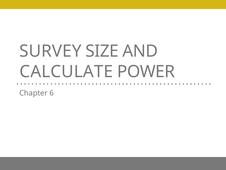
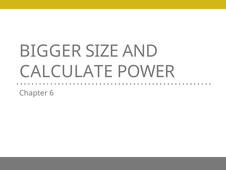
SURVEY: SURVEY -> BIGGER (50, 51)
